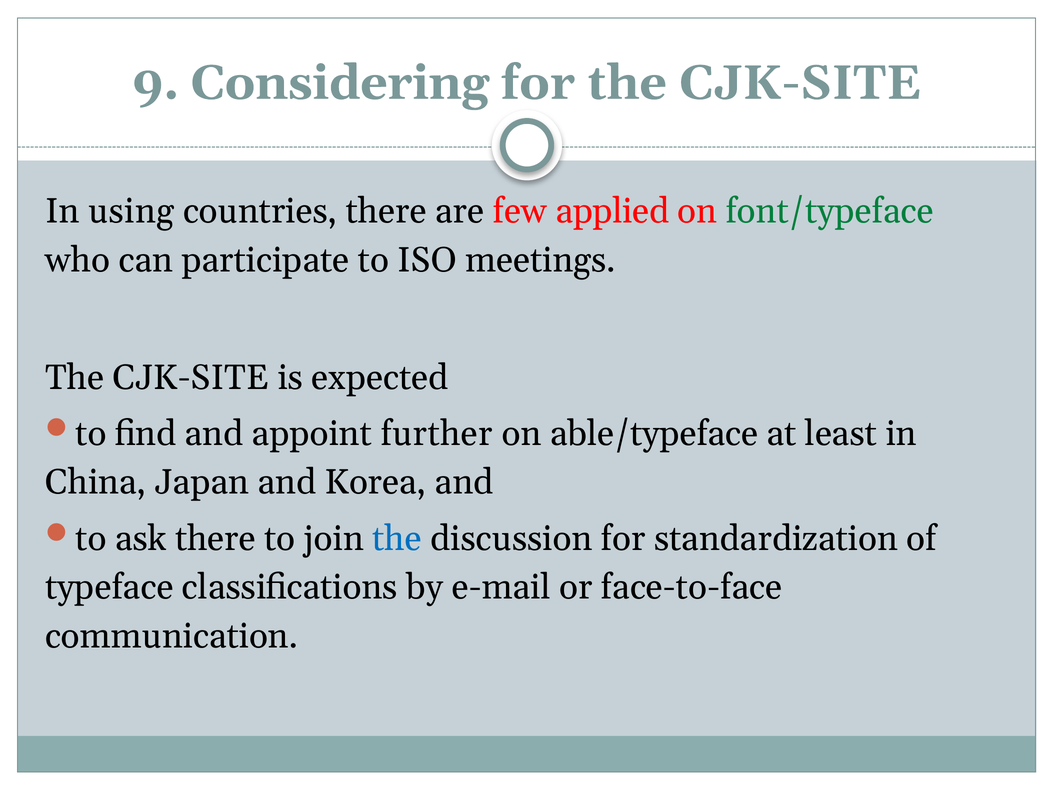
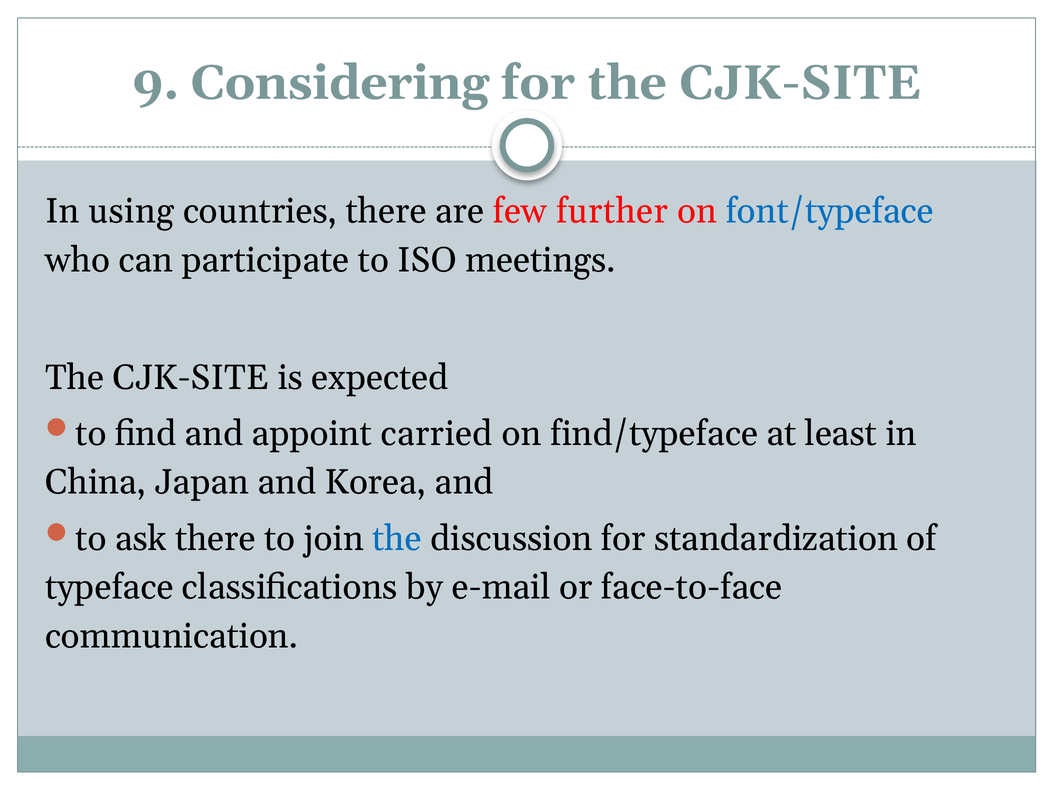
applied: applied -> further (612, 211)
font/typeface colour: green -> blue (830, 211)
further: further -> carried (437, 434)
able/typeface: able/typeface -> find/typeface (654, 434)
